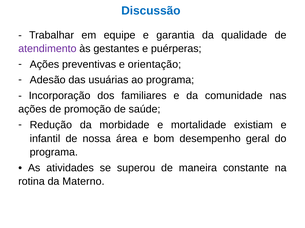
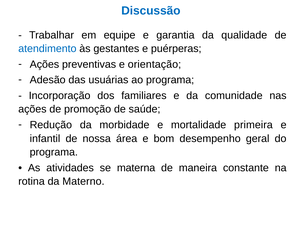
atendimento colour: purple -> blue (47, 49)
existiam: existiam -> primeira (253, 125)
superou: superou -> materna (136, 168)
